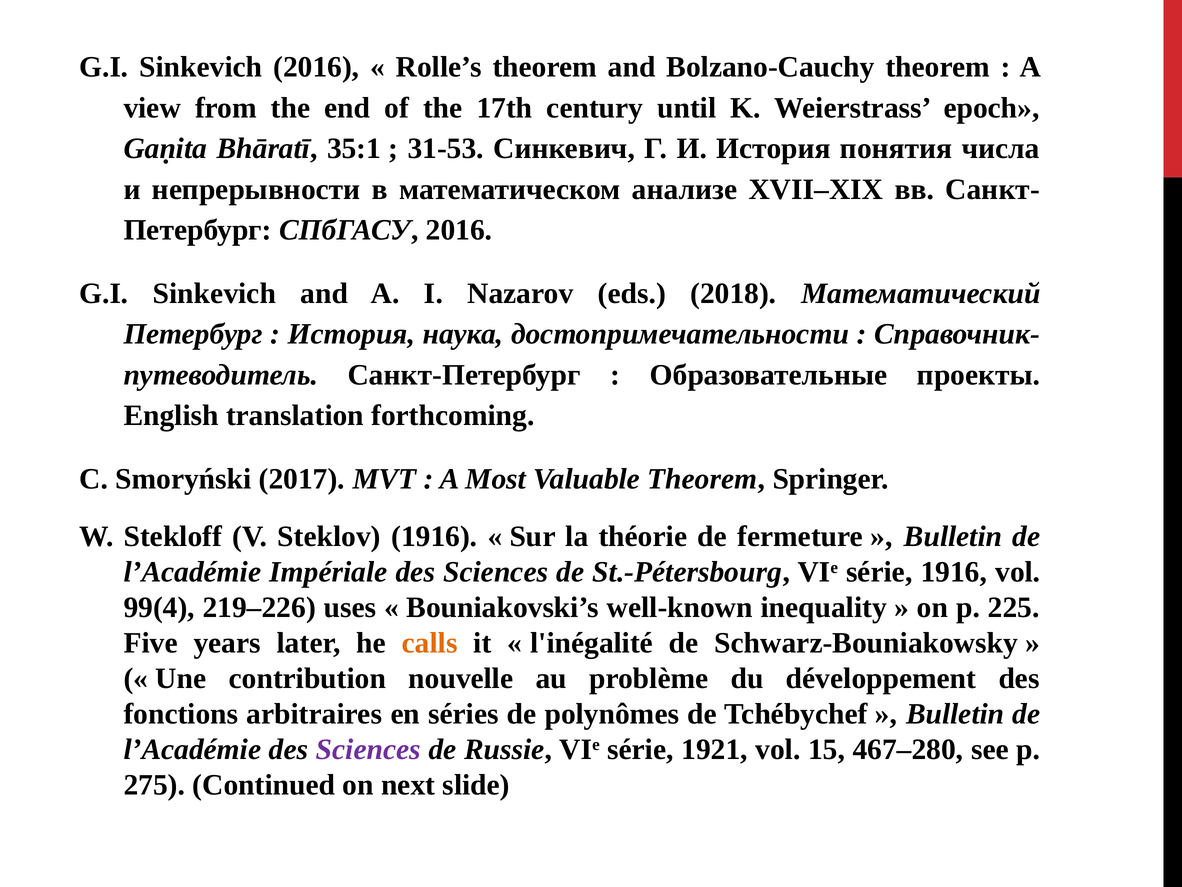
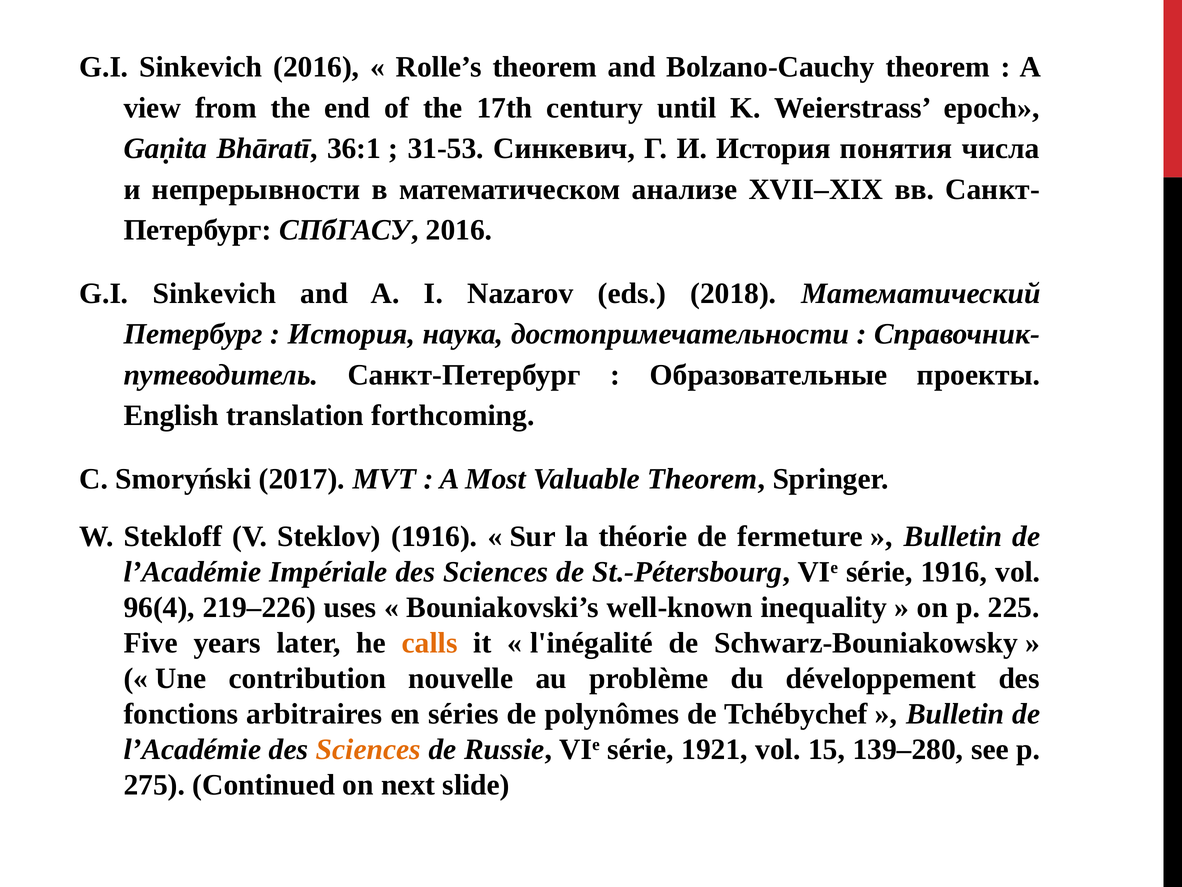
35:1: 35:1 -> 36:1 (354, 149)
99(4: 99(4 -> 96(4 (159, 607)
Sciences colour: purple -> orange (368, 749)
467–280: 467–280 -> 139–280 (908, 749)
